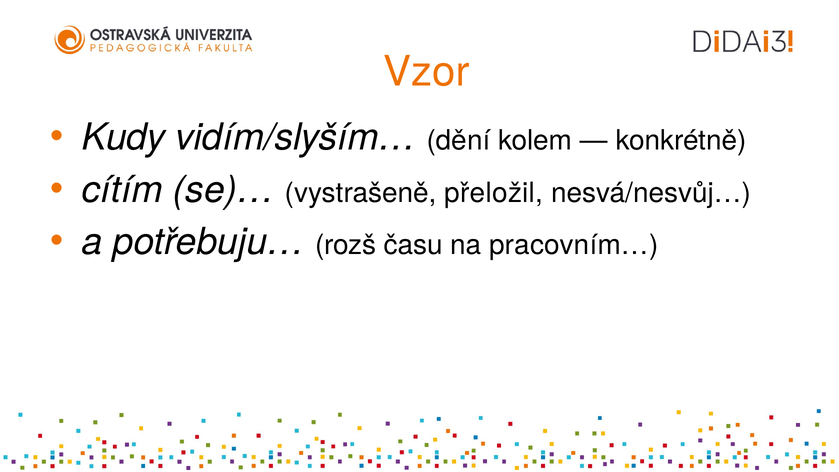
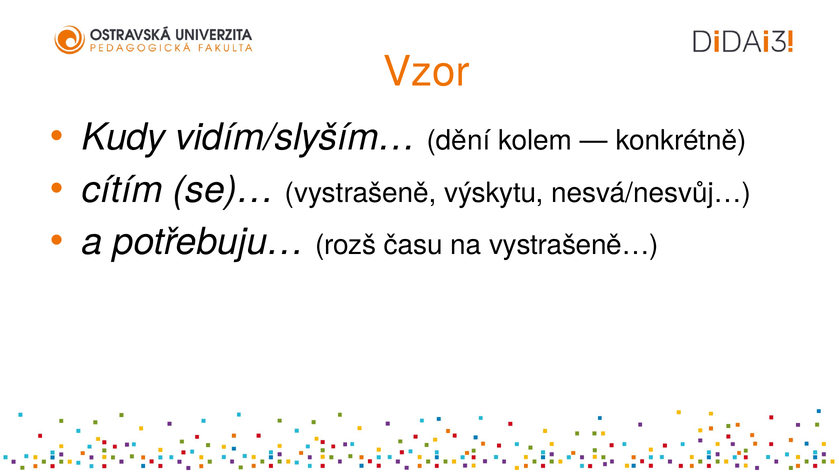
přeložil: přeložil -> výskytu (494, 193)
pracovním…: pracovním… -> vystrašeně… (574, 245)
